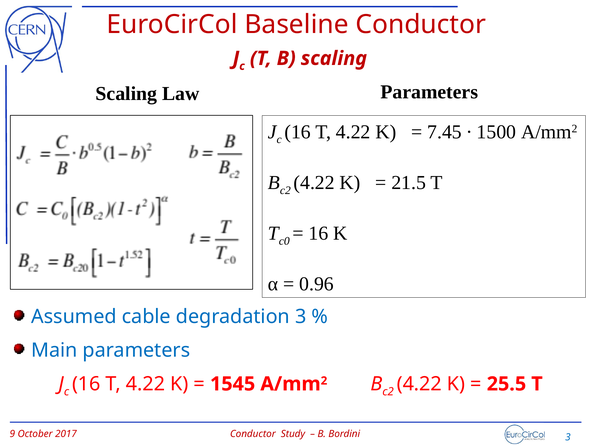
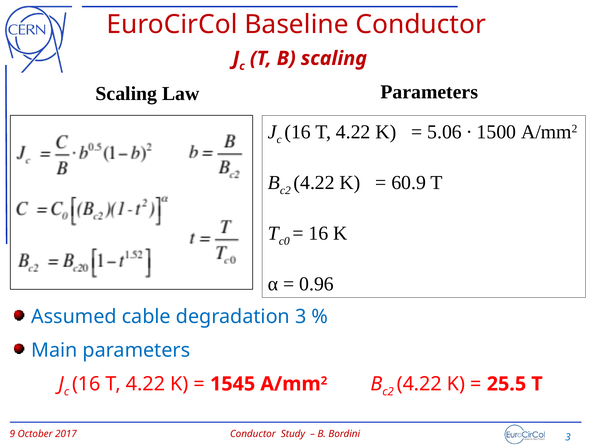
7.45: 7.45 -> 5.06 (444, 132)
21.5: 21.5 -> 60.9 (409, 182)
